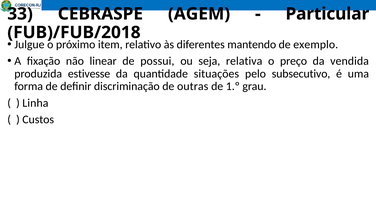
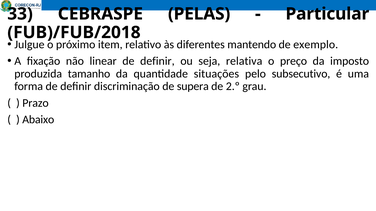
AGEM: AGEM -> PELAS (199, 14)
linear de possui: possui -> definir (157, 61)
vendida: vendida -> imposto (350, 61)
estivesse: estivesse -> tamanho (89, 74)
outras: outras -> supera (193, 87)
1.º: 1.º -> 2.º (233, 87)
Linha: Linha -> Prazo (35, 103)
Custos: Custos -> Abaixo (38, 120)
